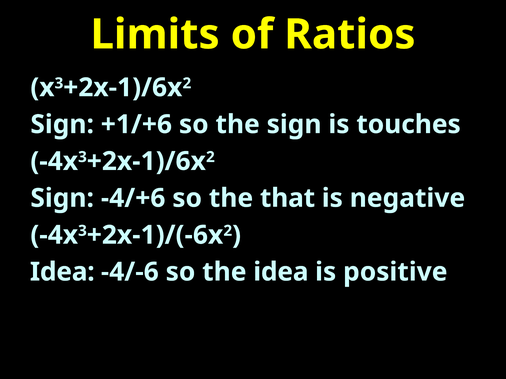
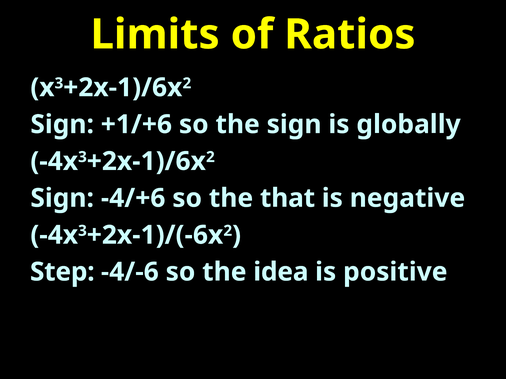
touches: touches -> globally (409, 125)
Idea: Idea -> Step (62, 272)
